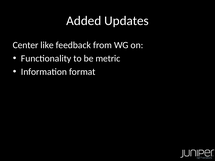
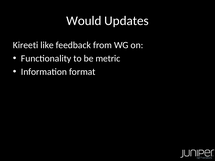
Added: Added -> Would (84, 21)
Center: Center -> Kireeti (26, 45)
